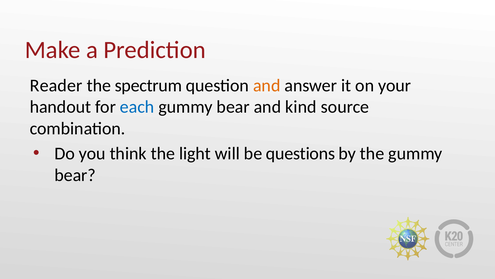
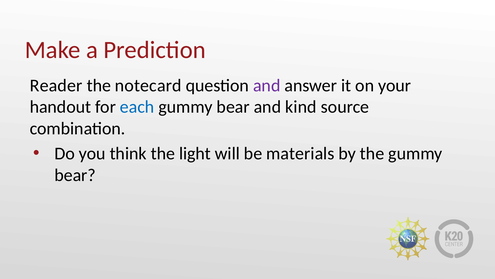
spectrum: spectrum -> notecard (148, 85)
and colour: orange -> purple (267, 85)
questions: questions -> materials (300, 153)
